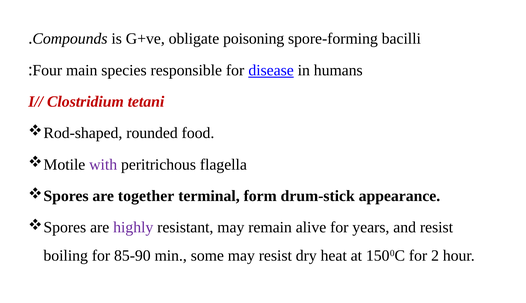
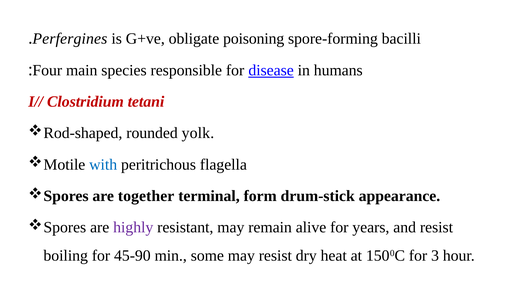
Compounds: Compounds -> Perfergines (70, 39)
food: food -> yolk (198, 133)
with colour: purple -> blue (103, 165)
85-90: 85-90 -> 45-90 (132, 256)
2: 2 -> 3 (435, 256)
